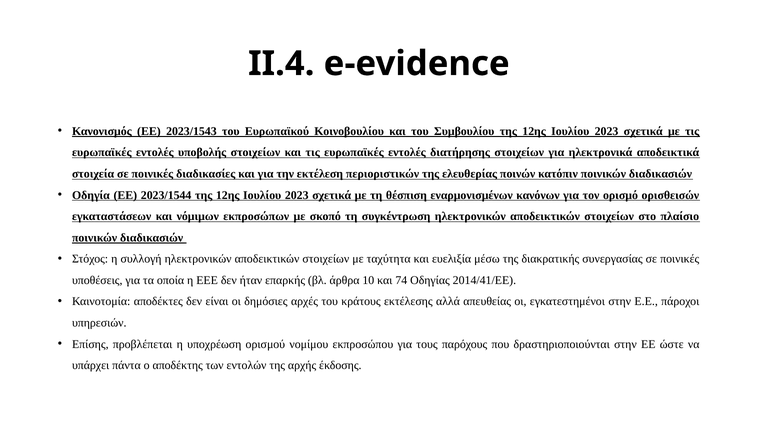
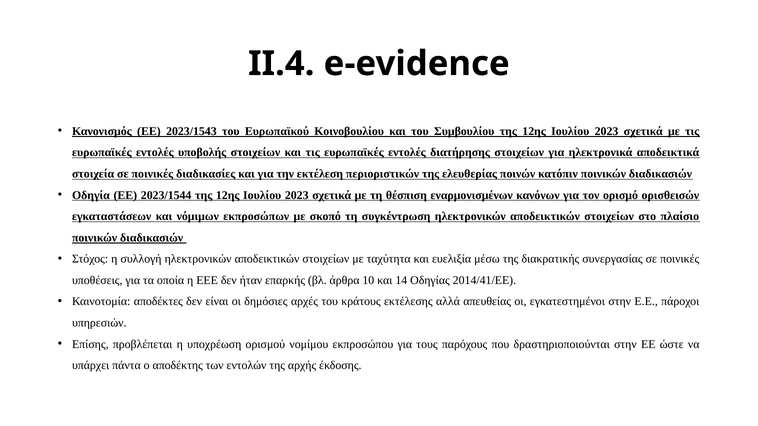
74: 74 -> 14 (401, 281)
